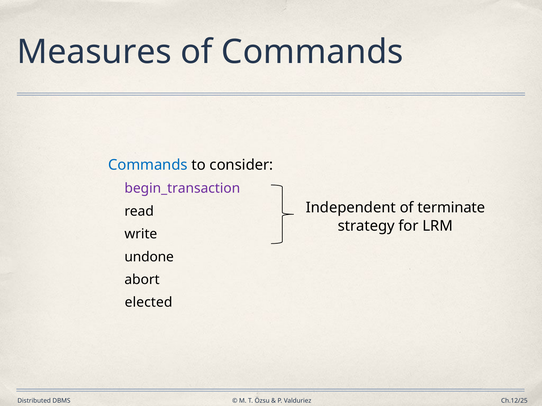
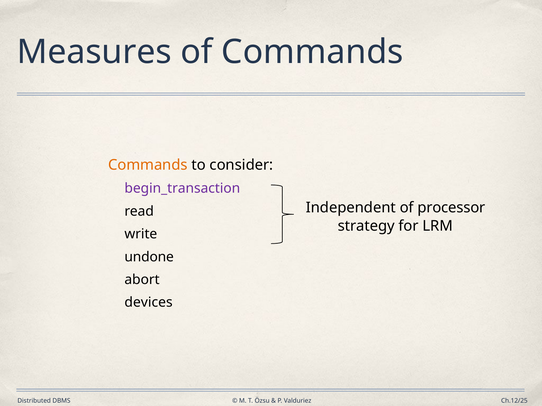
Commands colour: blue -> orange (148, 165)
terminate: terminate -> processor (451, 208)
elected: elected -> devices (149, 303)
